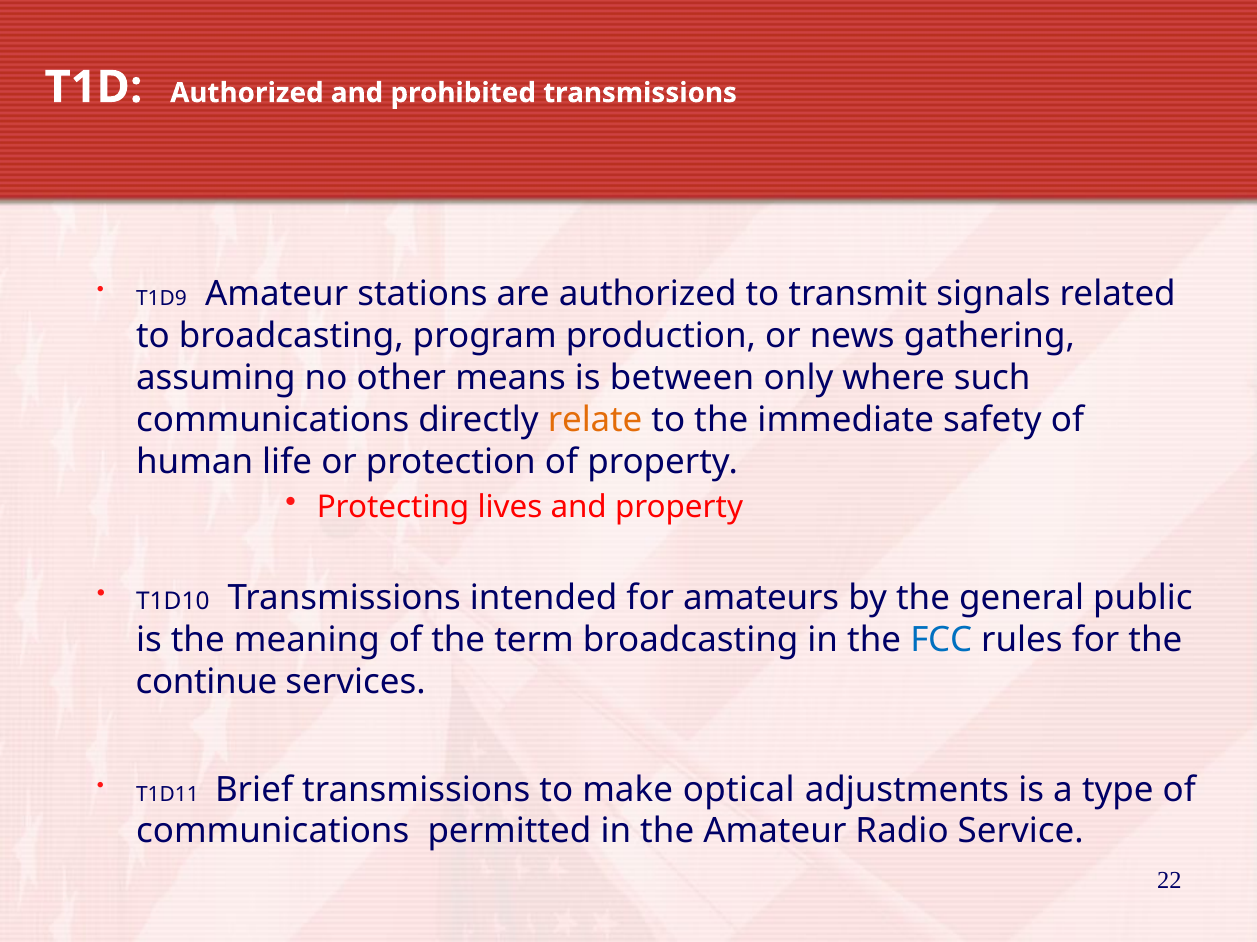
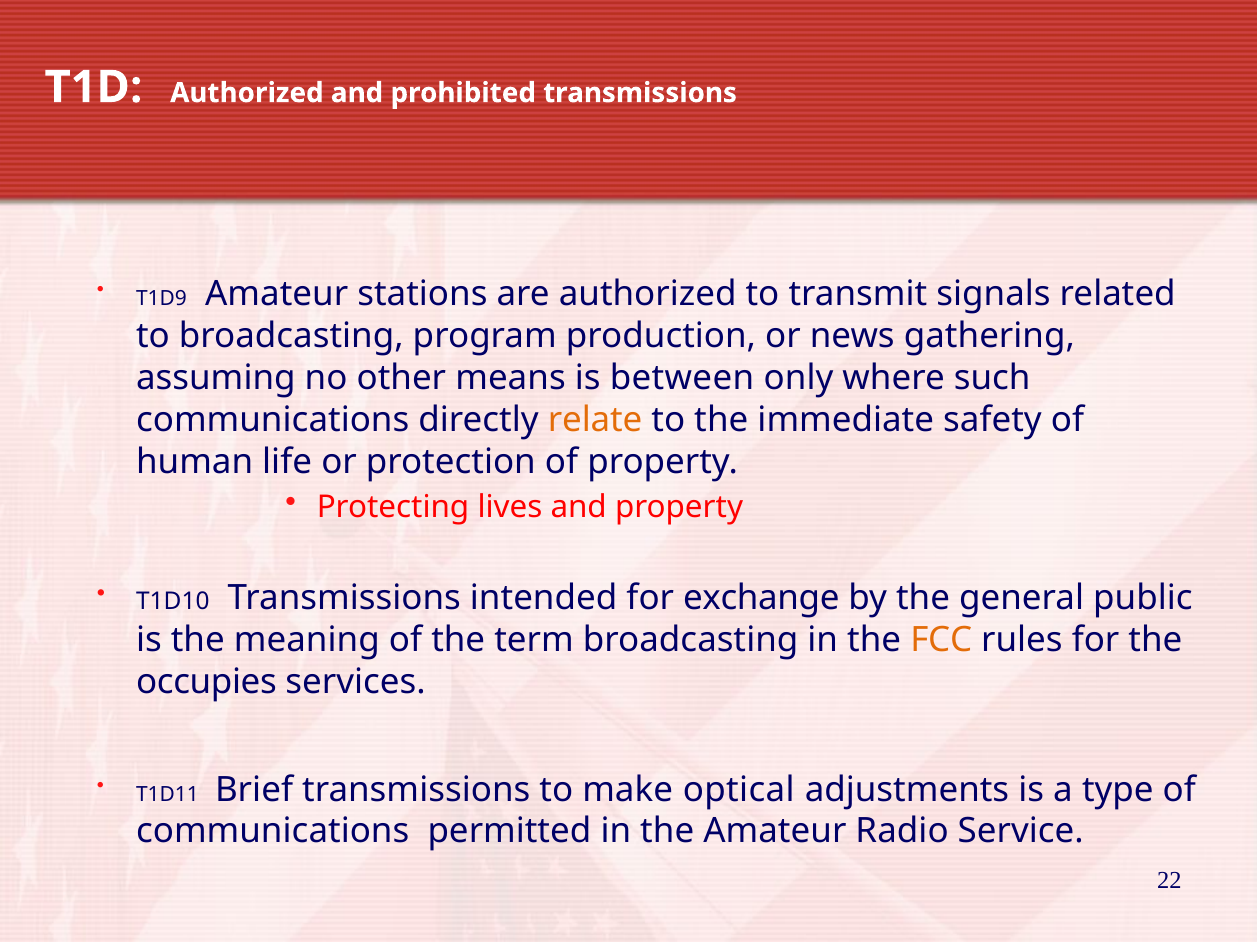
amateurs: amateurs -> exchange (761, 599)
FCC colour: blue -> orange (941, 641)
continue: continue -> occupies (206, 683)
